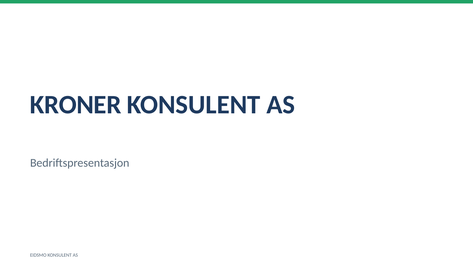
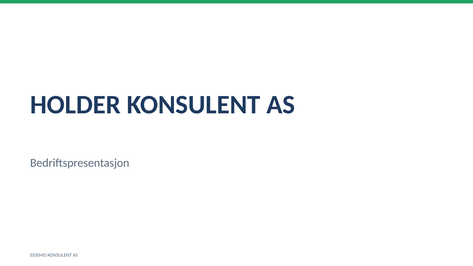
KRONER: KRONER -> HOLDER (75, 105)
